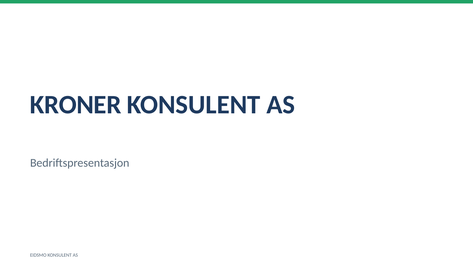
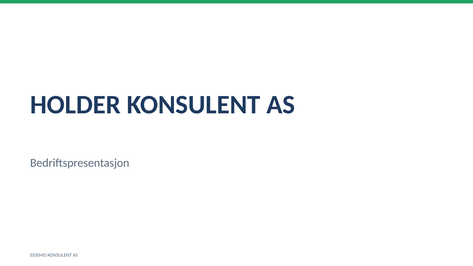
KRONER: KRONER -> HOLDER (75, 105)
